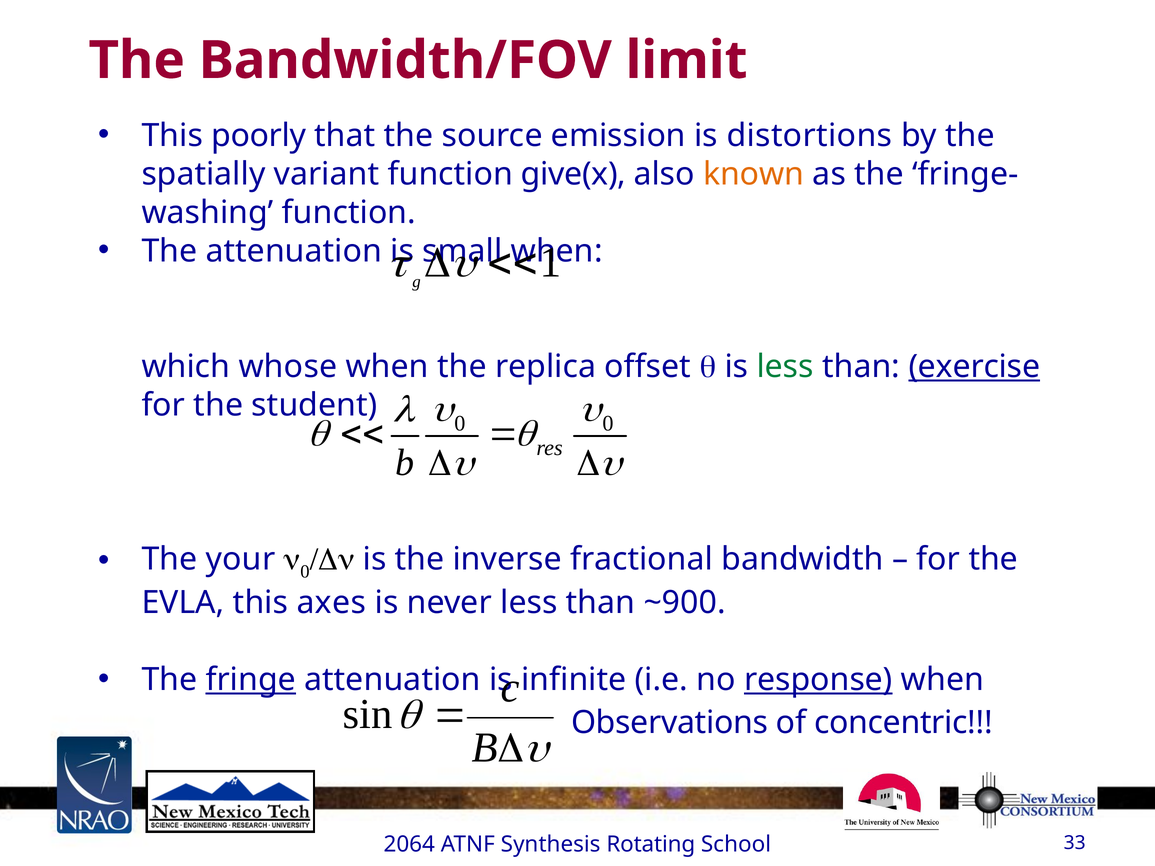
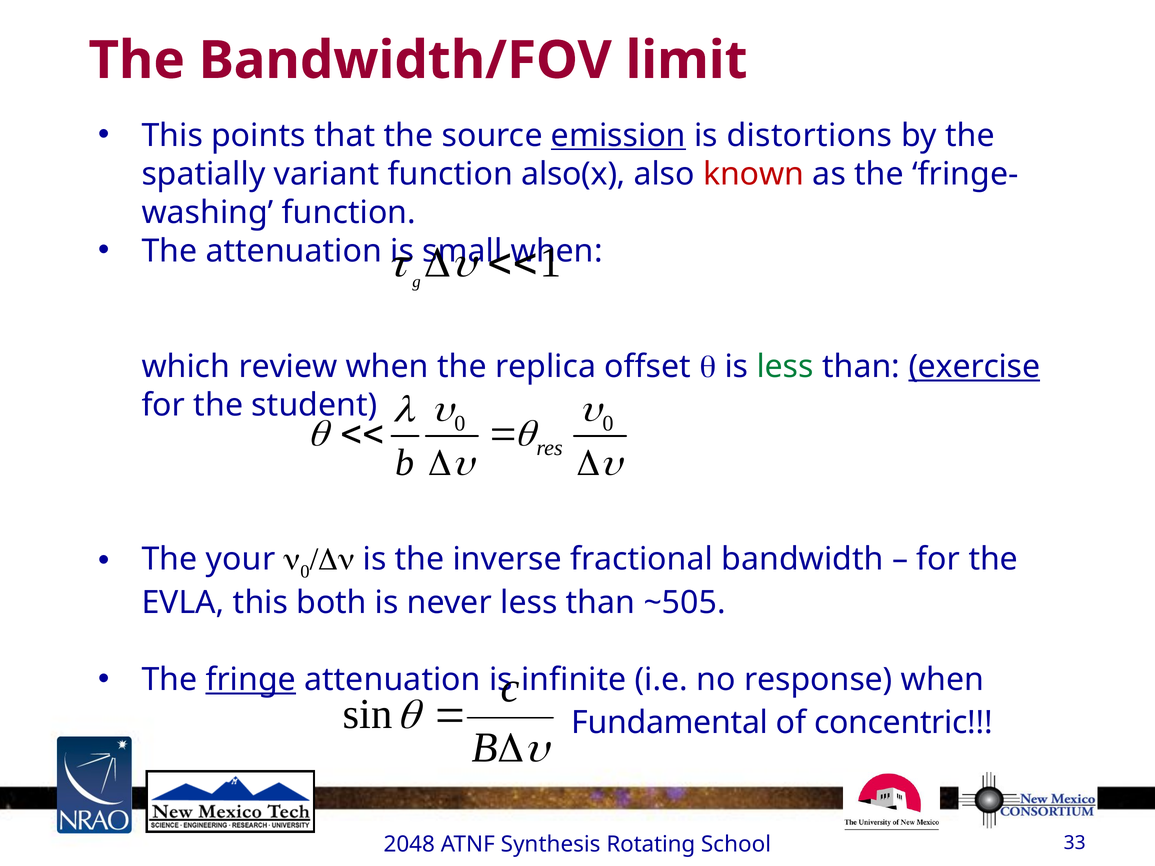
poorly: poorly -> points (258, 136)
emission underline: none -> present (618, 136)
give(x: give(x -> also(x (573, 174)
known colour: orange -> red (754, 174)
whose: whose -> review (288, 367)
axes: axes -> both (332, 603)
~900: ~900 -> ~505 (685, 603)
response underline: present -> none (818, 680)
Observations: Observations -> Fundamental (670, 723)
2064: 2064 -> 2048 (409, 845)
